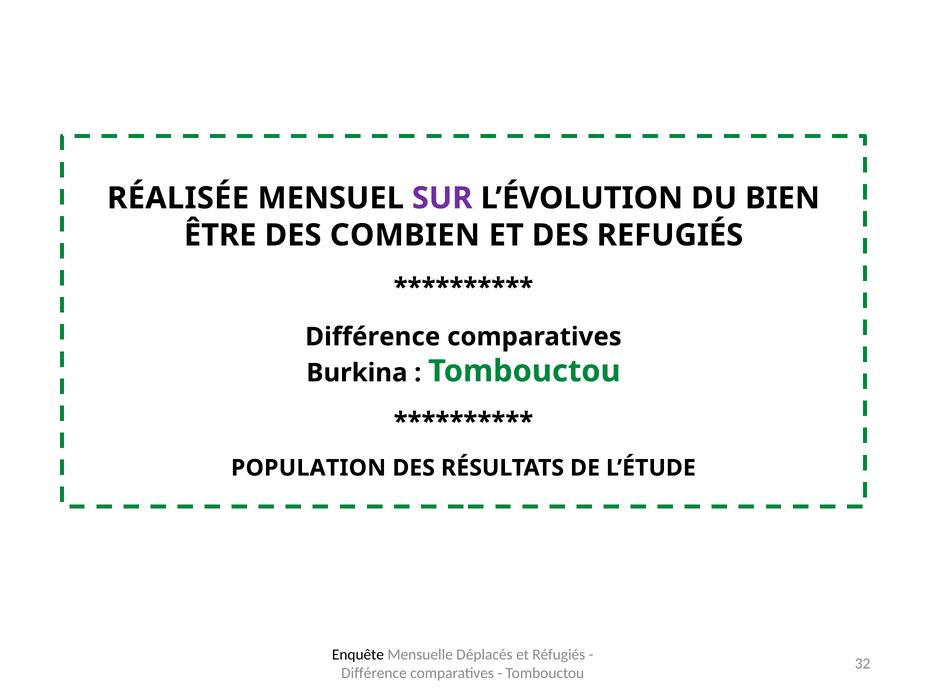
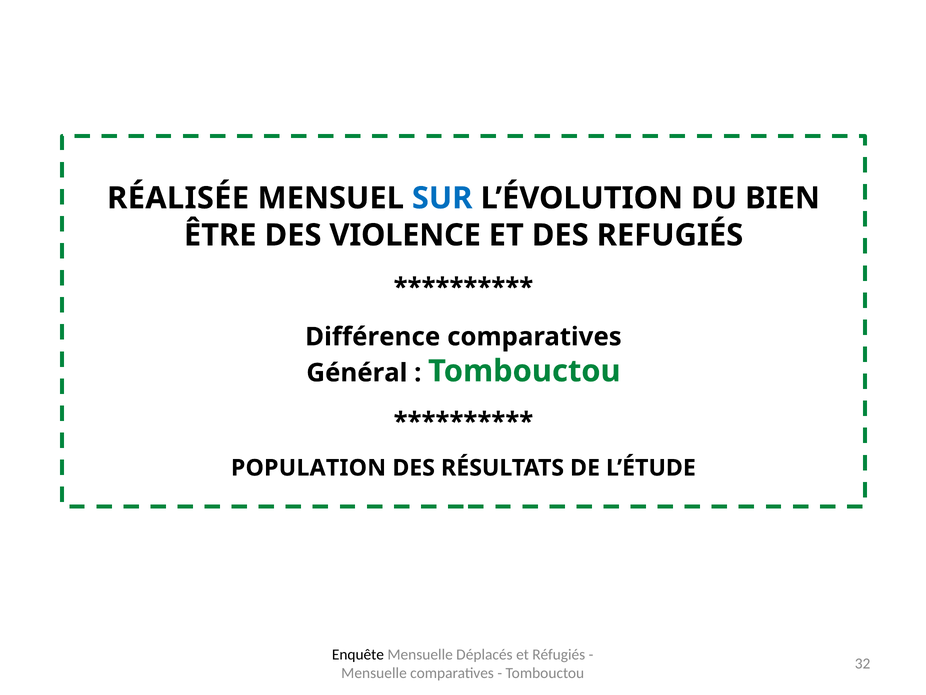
SUR colour: purple -> blue (442, 198)
COMBIEN: COMBIEN -> VIOLENCE (405, 235)
Burkina: Burkina -> Général (357, 373)
Différence: Différence -> Mensuelle (374, 672)
